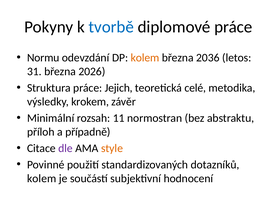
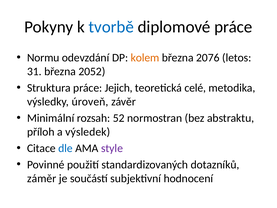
2036: 2036 -> 2076 (208, 58)
2026: 2026 -> 2052 (92, 71)
krokem: krokem -> úroveň (90, 102)
11: 11 -> 52 (119, 118)
případně: případně -> výsledek (88, 132)
dle colour: purple -> blue (65, 148)
style colour: orange -> purple (112, 148)
kolem: kolem -> záměr (42, 178)
